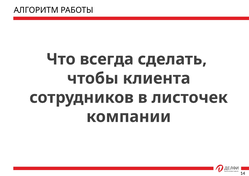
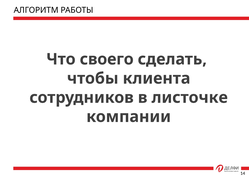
всегда: всегда -> своего (107, 59)
листочек: листочек -> листочке (190, 98)
